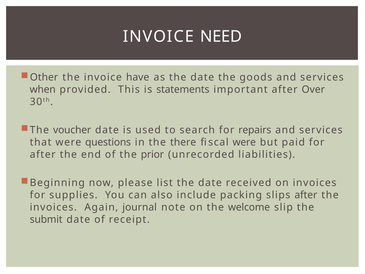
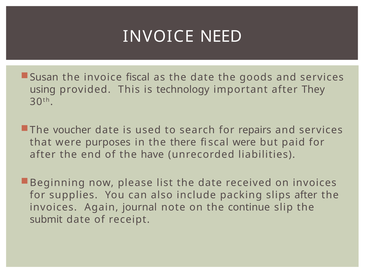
Other: Other -> Susan (44, 77)
invoice have: have -> fiscal (138, 77)
when: when -> using (43, 89)
statements: statements -> technology (183, 89)
Over: Over -> They (313, 89)
questions: questions -> purposes (108, 142)
prior: prior -> have (152, 154)
welcome: welcome -> continue (249, 207)
